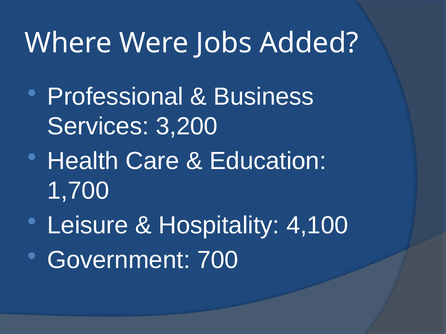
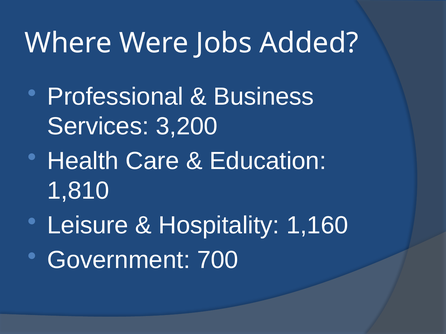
1,700: 1,700 -> 1,810 (78, 191)
4,100: 4,100 -> 1,160 (317, 226)
